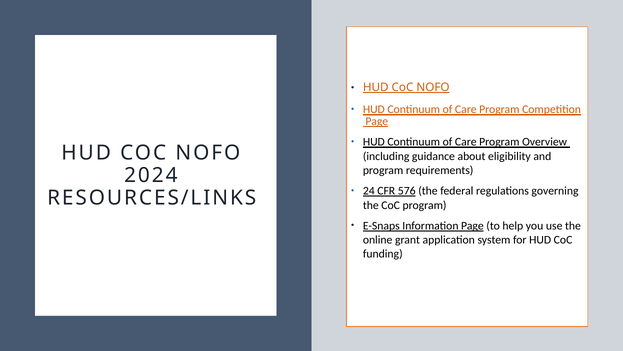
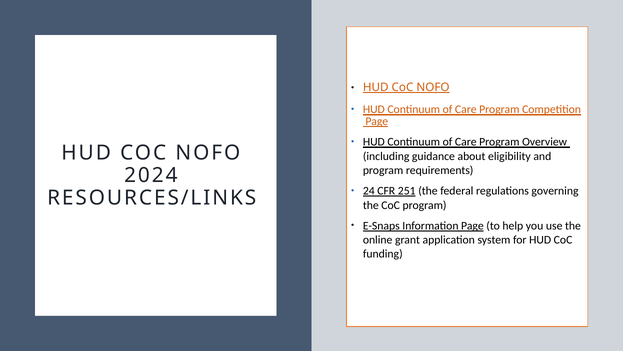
576: 576 -> 251 (407, 191)
